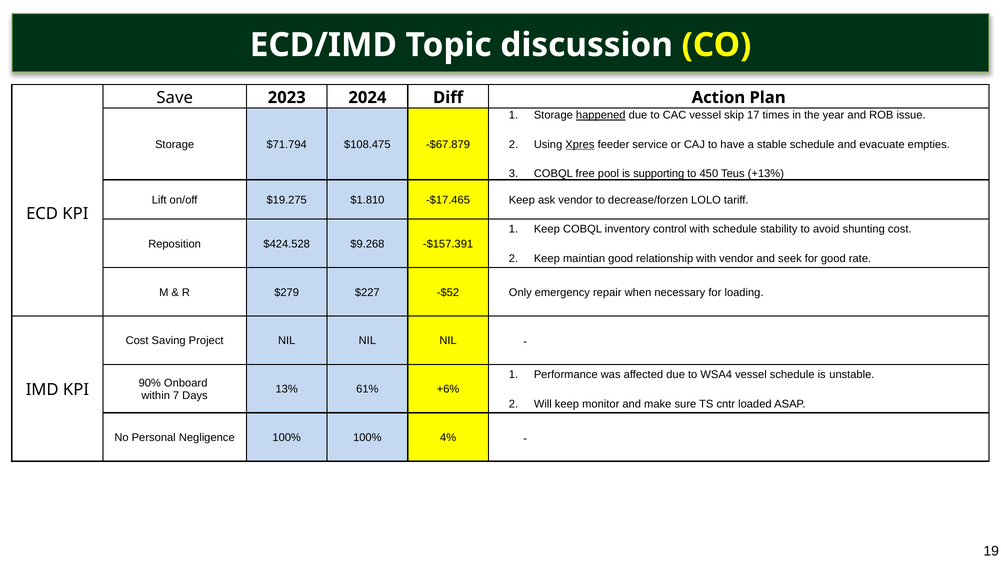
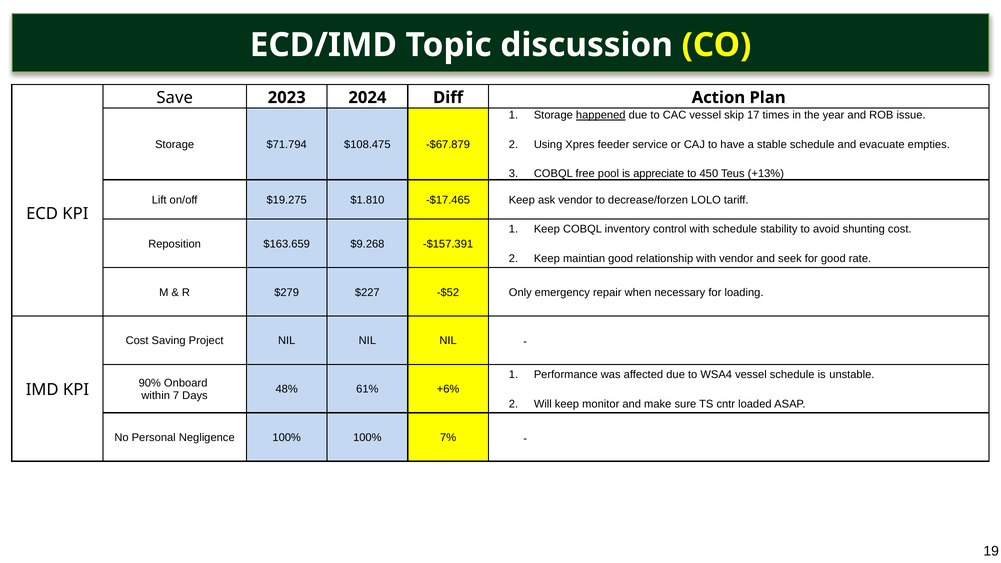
Xpres underline: present -> none (580, 144)
supporting: supporting -> appreciate (659, 174)
$424.528: $424.528 -> $163.659 (287, 244)
13%: 13% -> 48% (287, 389)
4%: 4% -> 7% (448, 438)
